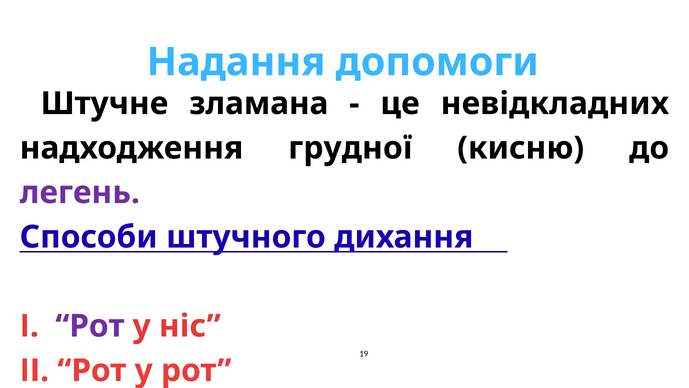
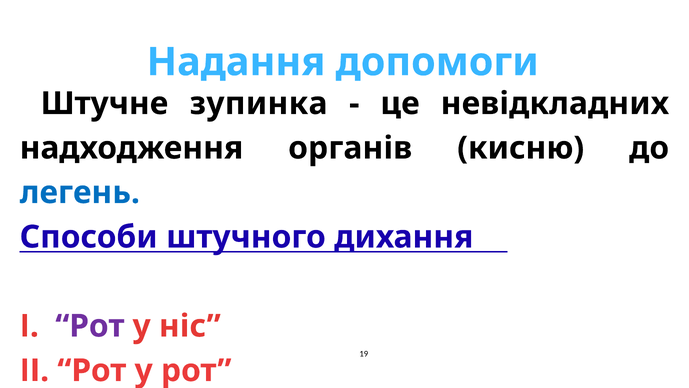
зламана: зламана -> зупинка (259, 103)
грудної: грудної -> органів (350, 148)
легень colour: purple -> blue (80, 192)
